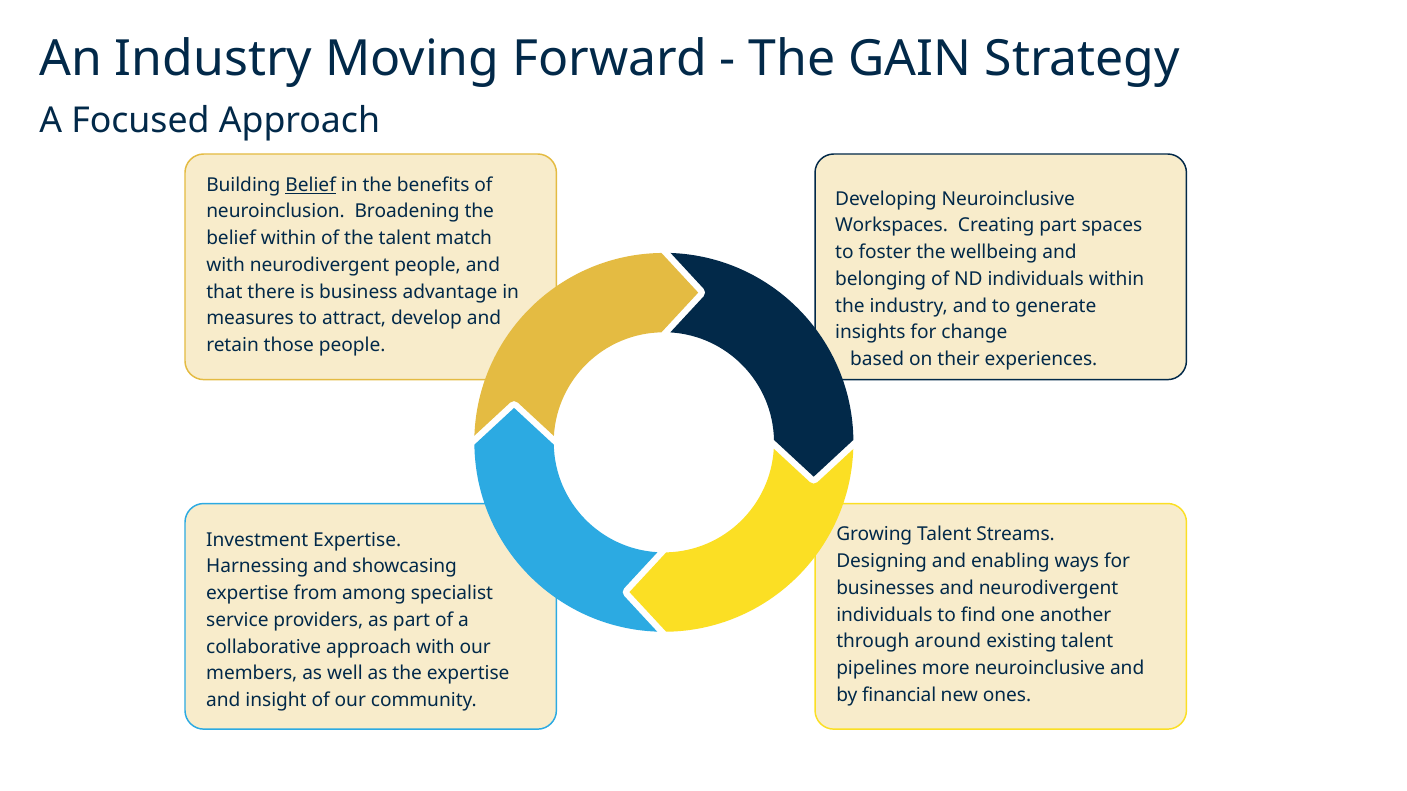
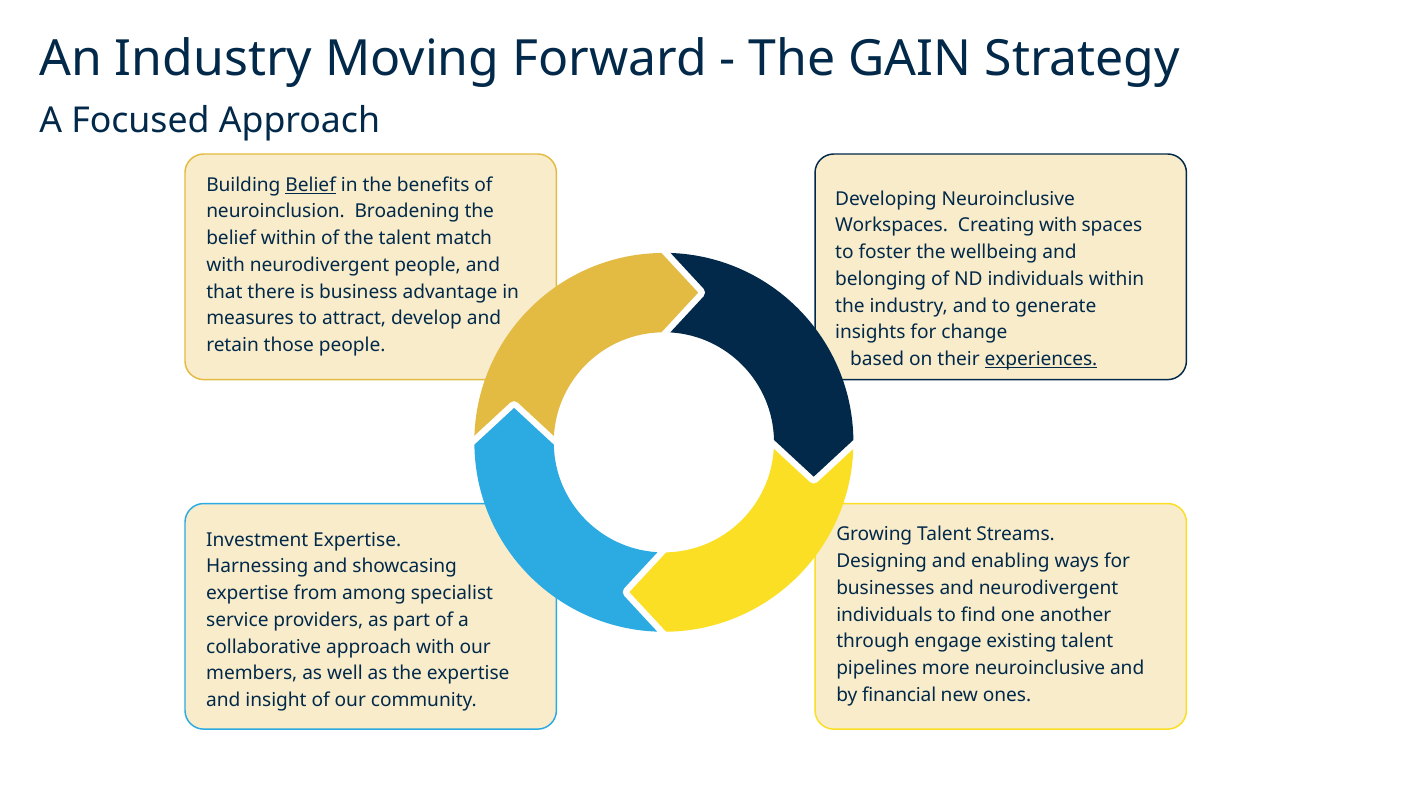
Creating part: part -> with (1058, 226)
experiences underline: none -> present (1041, 360)
around: around -> engage (948, 642)
